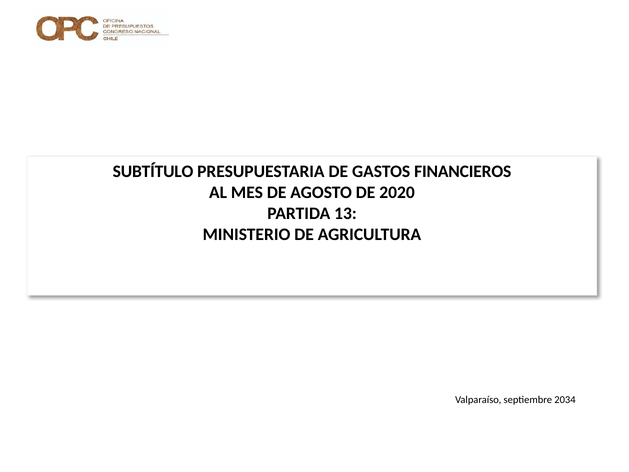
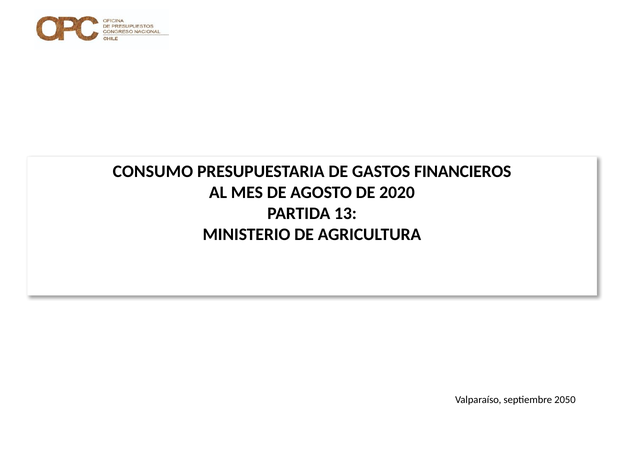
SUBTÍTULO: SUBTÍTULO -> CONSUMO (153, 171)
2034: 2034 -> 2050 (565, 400)
